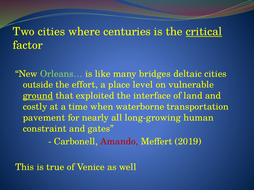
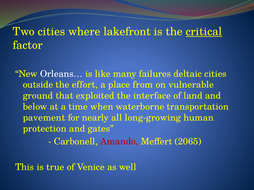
centuries: centuries -> lakefront (127, 32)
Orleans… colour: light green -> white (61, 74)
bridges: bridges -> failures (155, 74)
level: level -> from (143, 85)
ground underline: present -> none (38, 96)
costly: costly -> below (35, 107)
constraint: constraint -> protection (45, 129)
2019: 2019 -> 2065 (188, 142)
